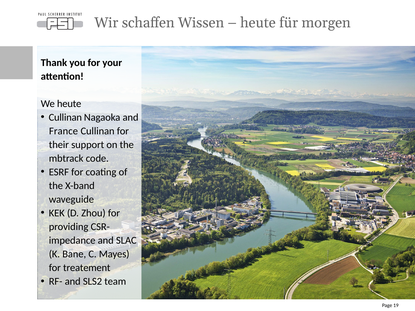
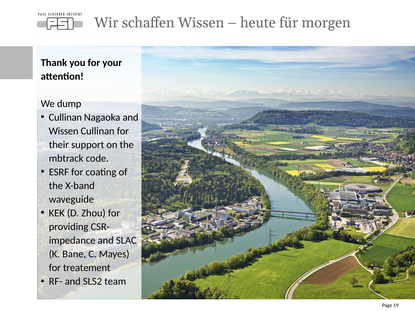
We heute: heute -> dump (69, 104)
France: France -> Wissen (64, 131)
